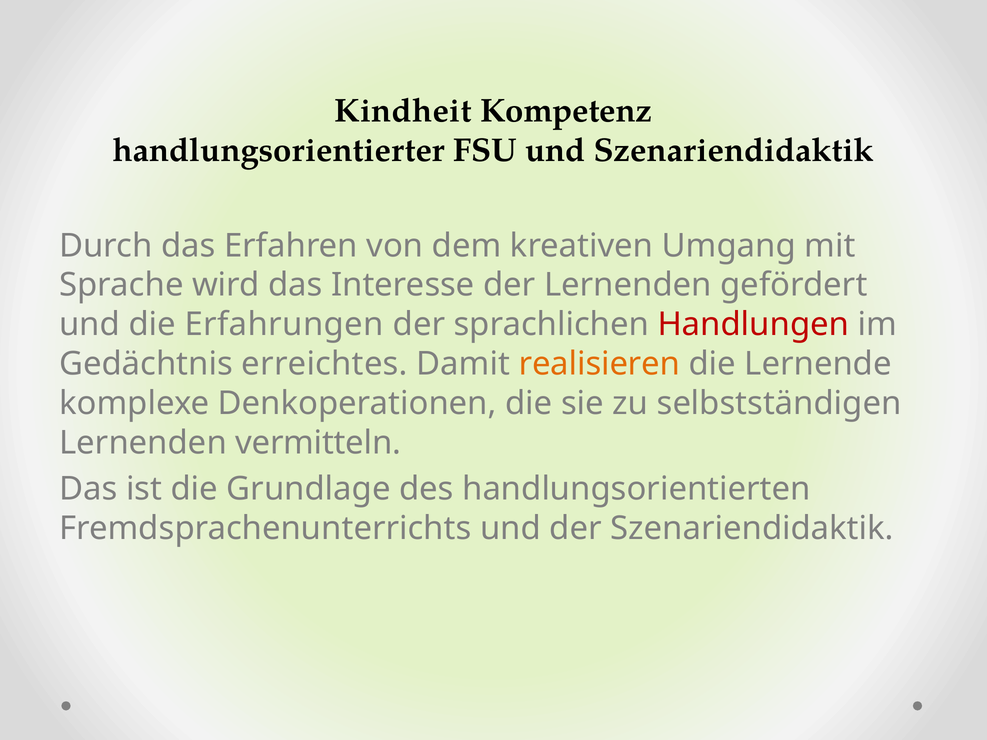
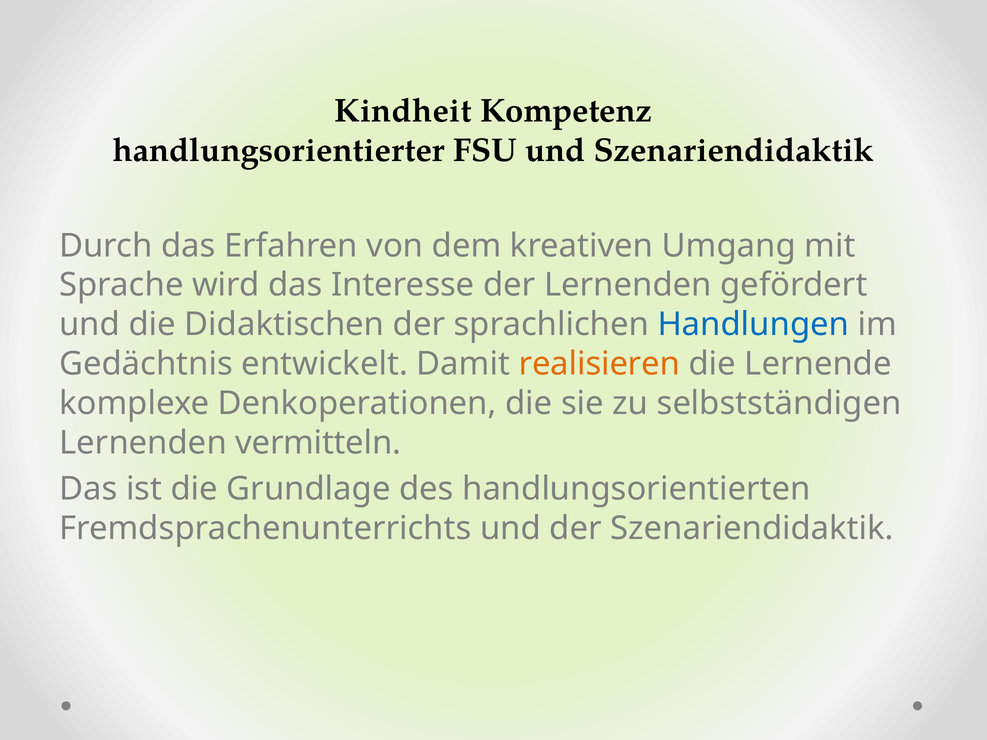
Erfahrungen: Erfahrungen -> Didaktischen (284, 325)
Handlungen colour: red -> blue (753, 325)
erreichtes: erreichtes -> entwickelt (325, 364)
